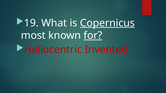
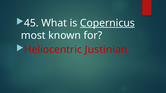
19: 19 -> 45 (31, 23)
for underline: present -> none (93, 36)
Invented: Invented -> Justinian (106, 50)
